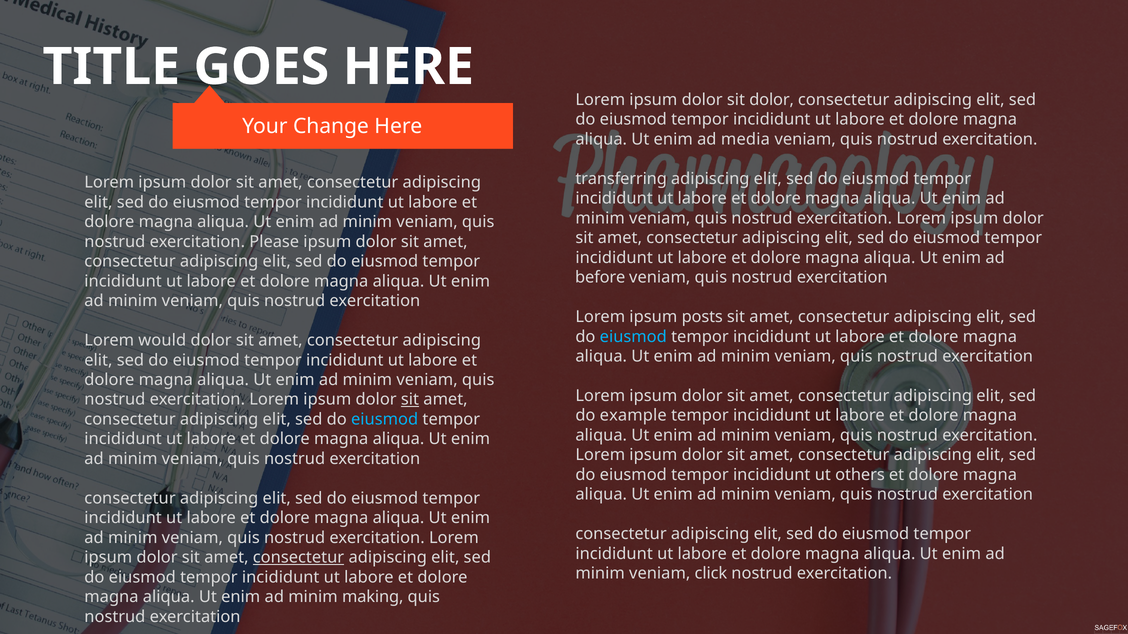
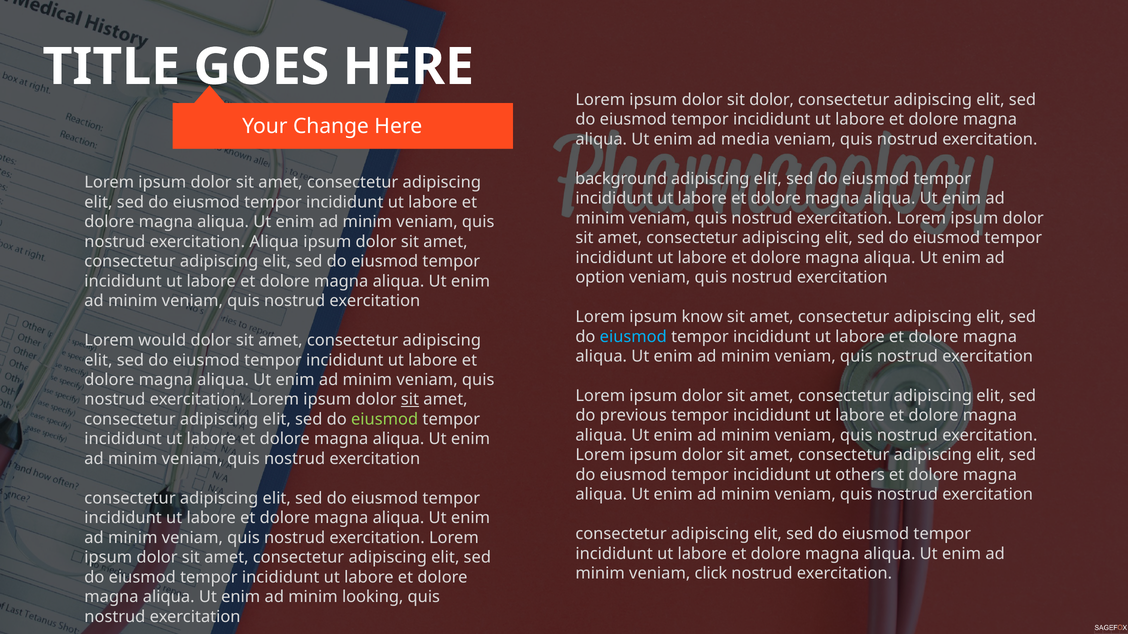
transferring: transferring -> background (621, 179)
exercitation Please: Please -> Aliqua (274, 242)
before: before -> option (600, 278)
posts: posts -> know (702, 317)
example: example -> previous (633, 416)
eiusmod colour: light blue -> light green (385, 420)
consectetur underline: present -> none (298, 558)
making: making -> looking (373, 597)
